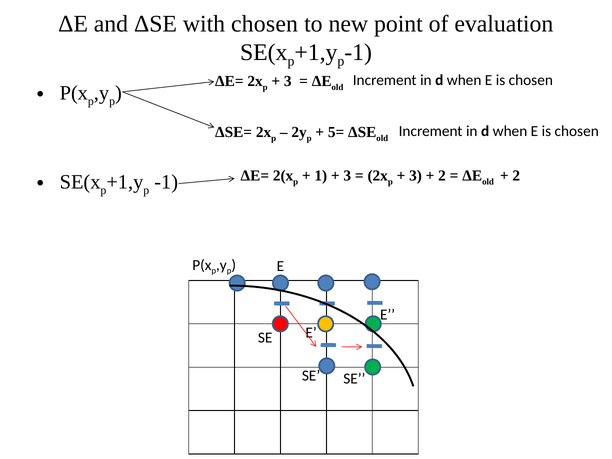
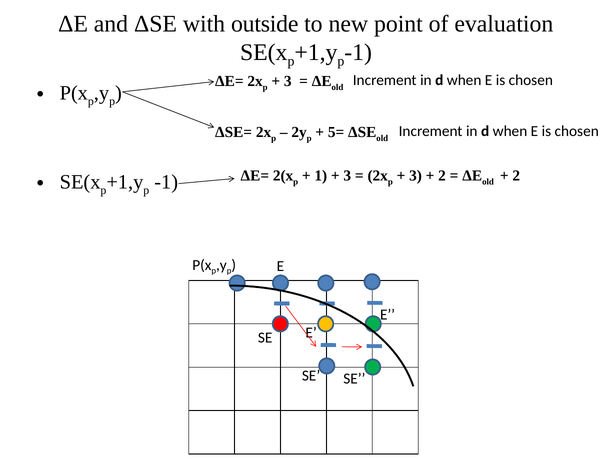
with chosen: chosen -> outside (265, 24)
